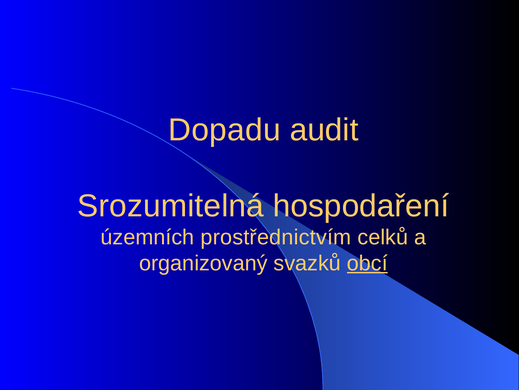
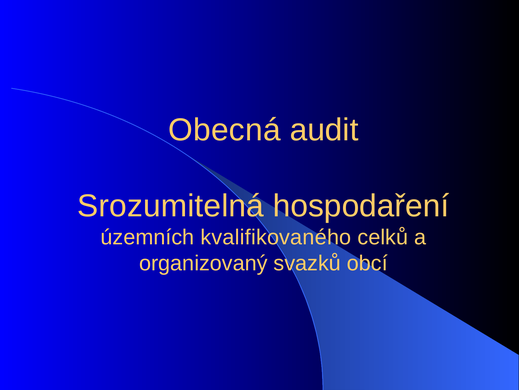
Dopadu: Dopadu -> Obecná (224, 130)
prostřednictvím: prostřednictvím -> kvalifikovaného (276, 237)
obcí underline: present -> none (367, 263)
